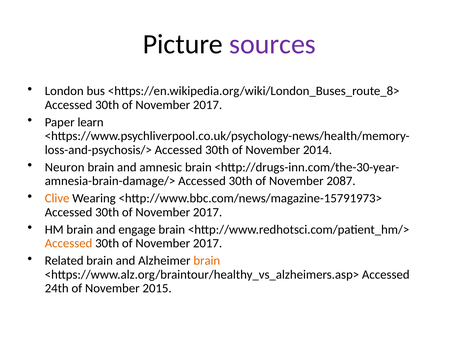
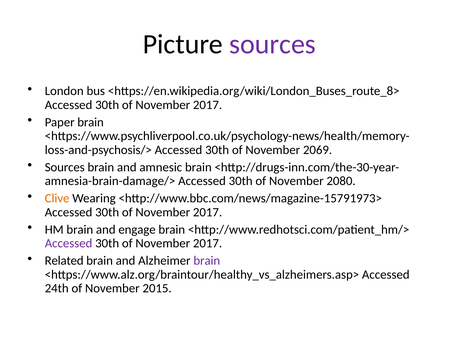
Paper learn: learn -> brain (91, 122)
2014: 2014 -> 2069 (318, 150)
Neuron: Neuron -> Sources (65, 167)
2087: 2087 -> 2080 (341, 181)
Accessed colour: orange -> purple (69, 244)
brain colour: orange -> purple (207, 261)
